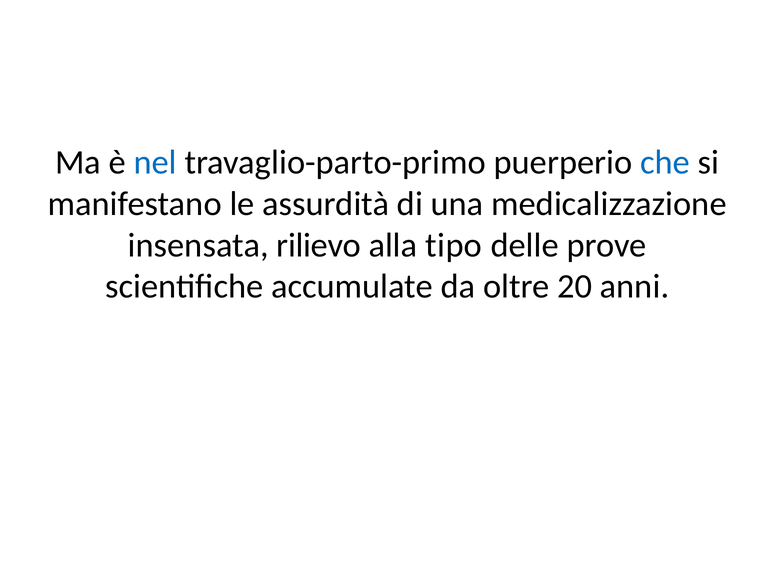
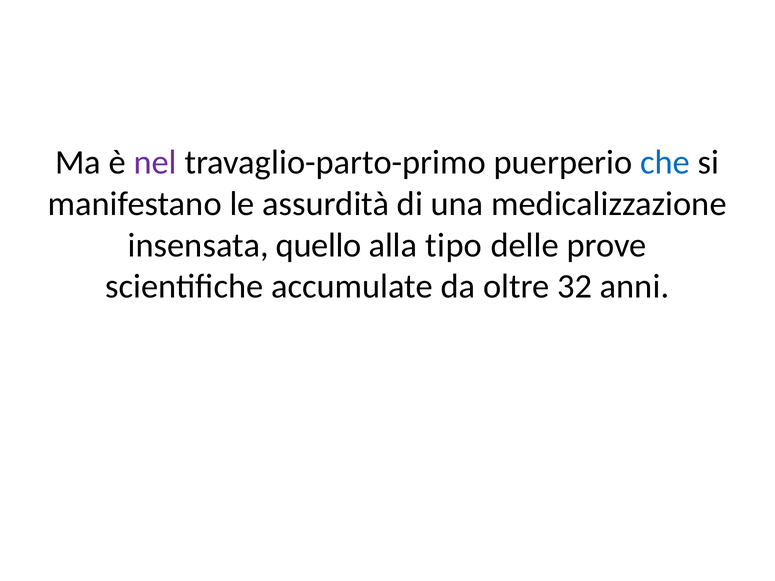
nel colour: blue -> purple (155, 163)
rilievo: rilievo -> quello (319, 245)
20: 20 -> 32 (575, 287)
